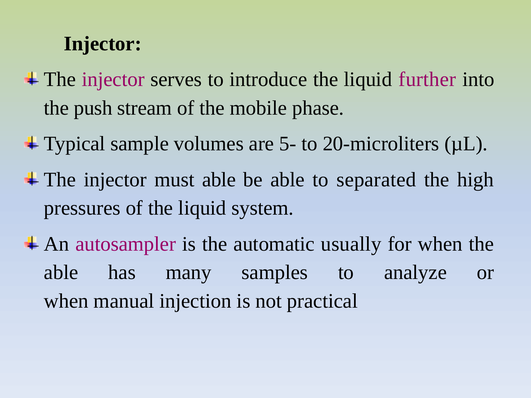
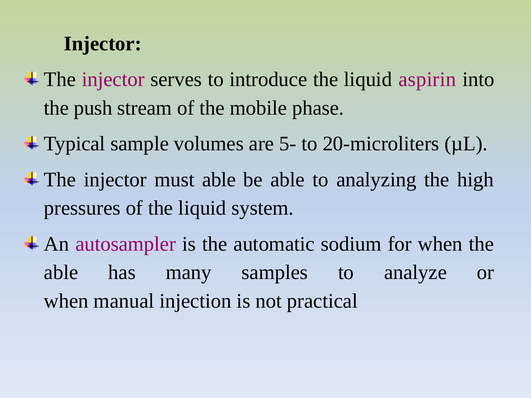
further: further -> aspirin (427, 80)
separated: separated -> analyzing (376, 180)
usually: usually -> sodium (351, 244)
